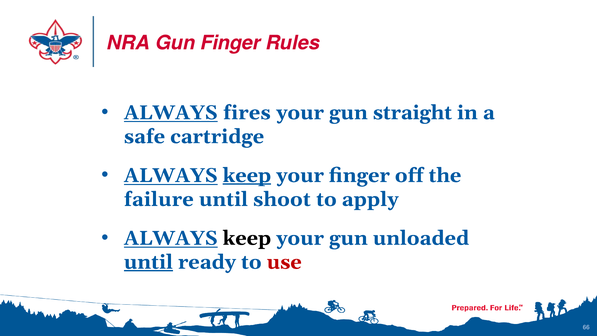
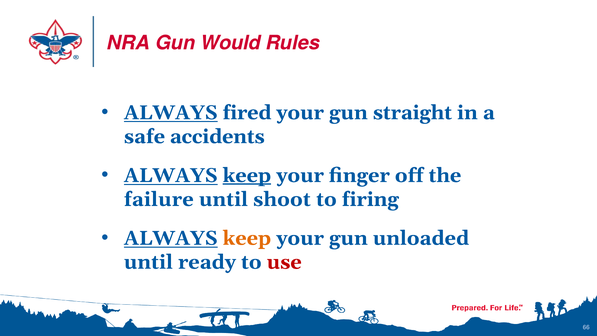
Gun Finger: Finger -> Would (231, 43)
fires: fires -> fired (247, 113)
cartridge: cartridge -> accidents (217, 136)
apply: apply -> firing (370, 199)
keep colour: black -> orange (247, 238)
until underline: present -> none (148, 262)
